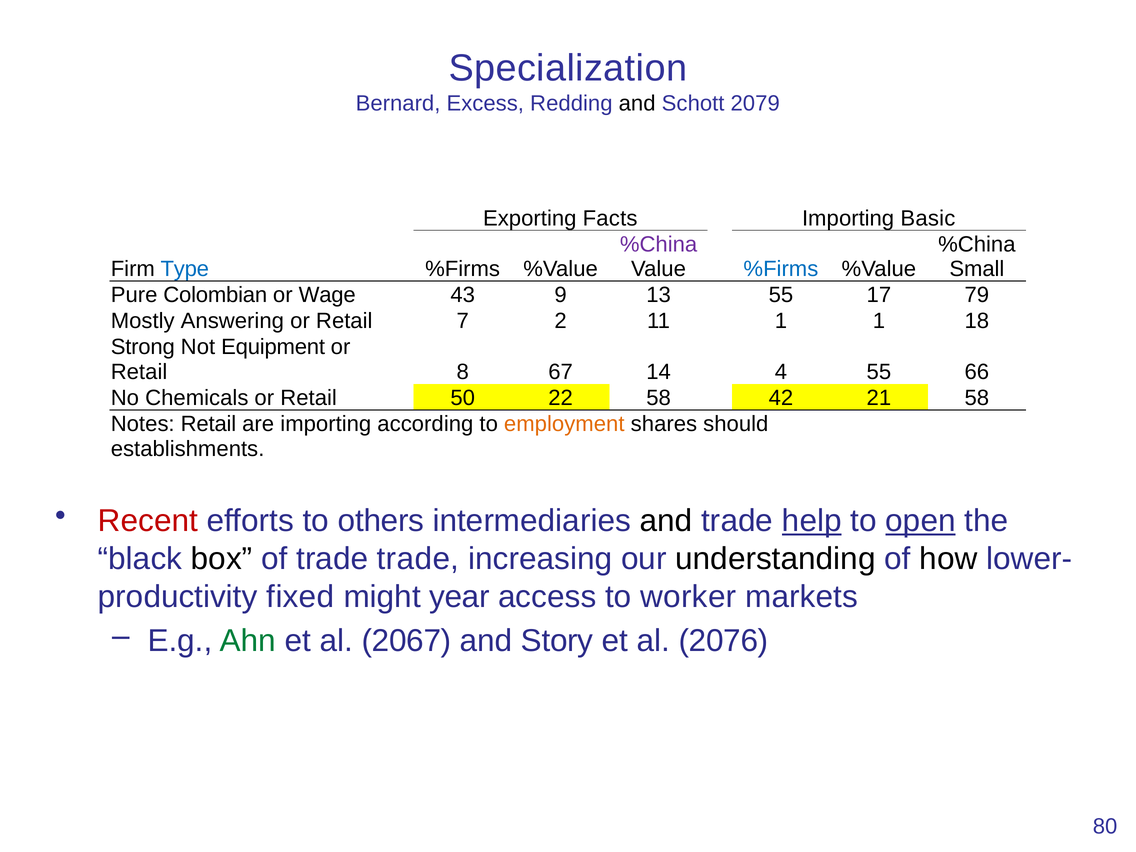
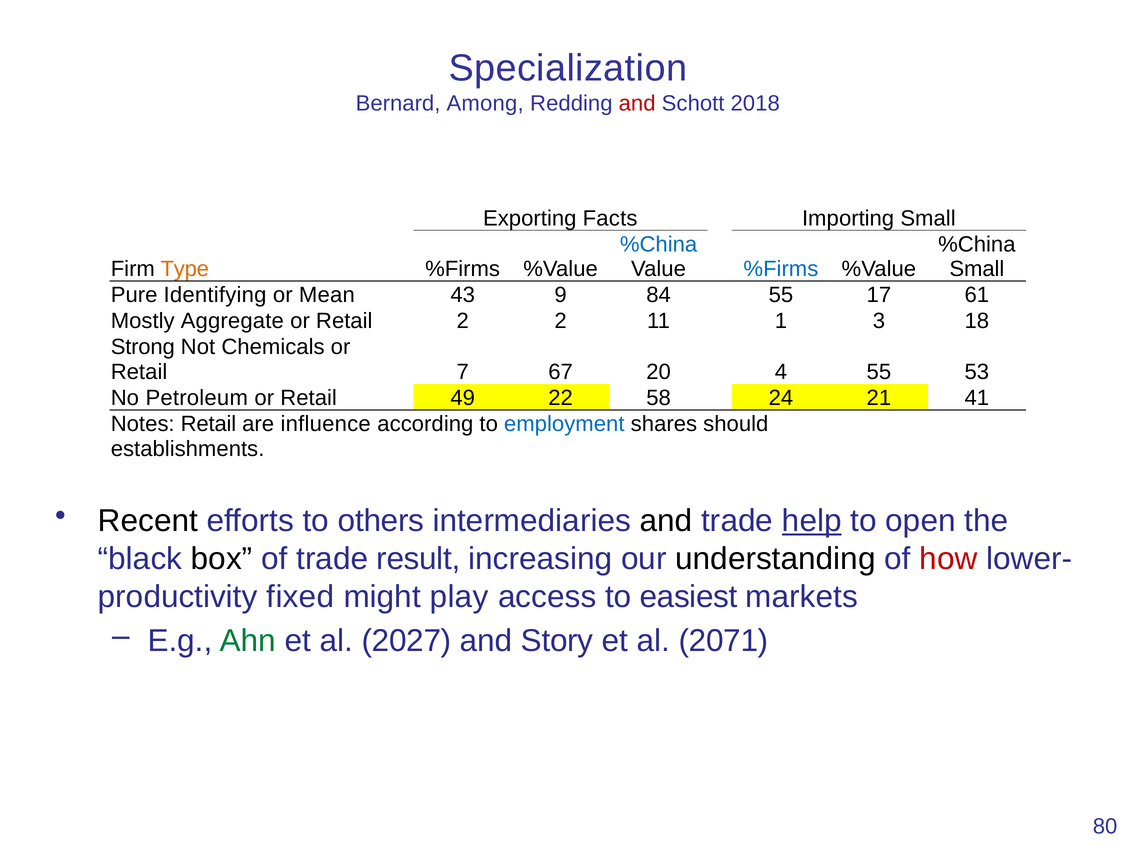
Excess: Excess -> Among (485, 103)
and colour: black -> red (637, 103)
2079: 2079 -> 2018 (755, 103)
Importing Basic: Basic -> Small (928, 218)
%China colour: purple -> blue (659, 244)
Type colour: blue -> orange (185, 269)
Colombian: Colombian -> Identifying (215, 295)
Wage: Wage -> Mean (327, 295)
13: 13 -> 84 (659, 295)
79: 79 -> 61 (977, 295)
Answering: Answering -> Aggregate (232, 321)
Retail 7: 7 -> 2 (463, 321)
1 1: 1 -> 3 (879, 321)
Equipment: Equipment -> Chemicals (273, 347)
8: 8 -> 7 (463, 372)
14: 14 -> 20 (659, 372)
66: 66 -> 53 (977, 372)
Chemicals: Chemicals -> Petroleum (197, 398)
50: 50 -> 49 (463, 398)
42: 42 -> 24 (781, 398)
21 58: 58 -> 41 (977, 398)
are importing: importing -> influence (326, 424)
employment colour: orange -> blue (564, 424)
Recent colour: red -> black (148, 521)
open underline: present -> none (921, 521)
trade trade: trade -> result (418, 559)
how colour: black -> red (948, 559)
year: year -> play (459, 597)
worker: worker -> easiest (689, 597)
2067: 2067 -> 2027 (406, 641)
2076: 2076 -> 2071 (724, 641)
